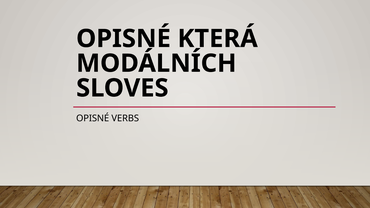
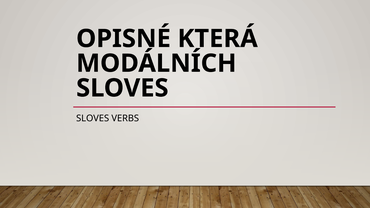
OPISNÉ: OPISNÉ -> SLOVES (93, 118)
